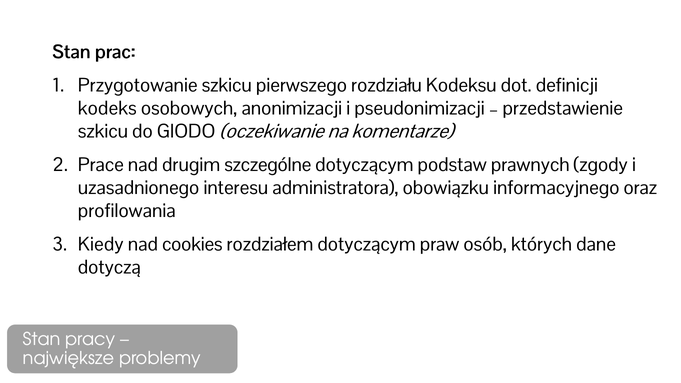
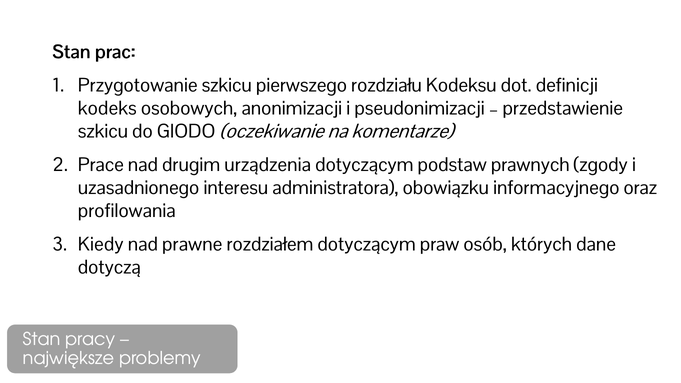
szczególne: szczególne -> urządzenia (268, 165)
cookies: cookies -> prawne (192, 245)
